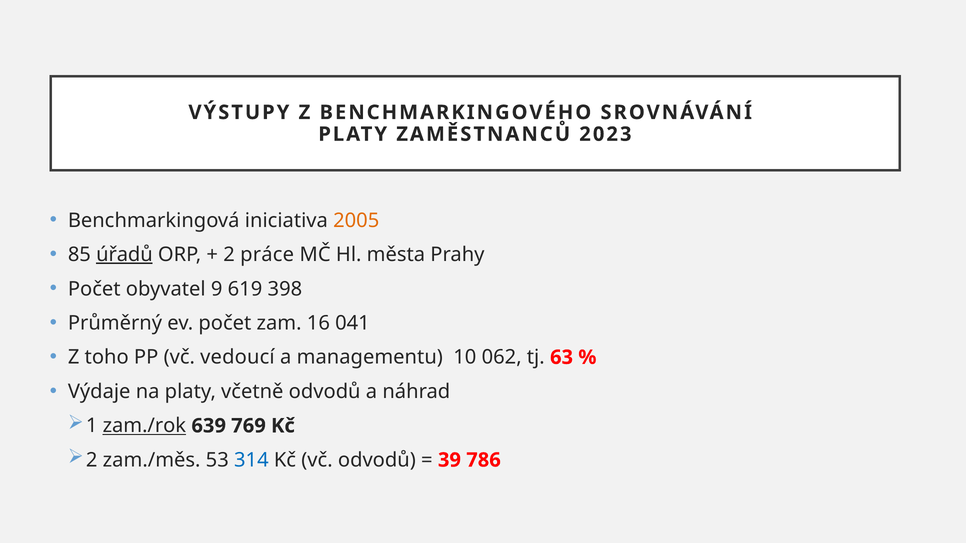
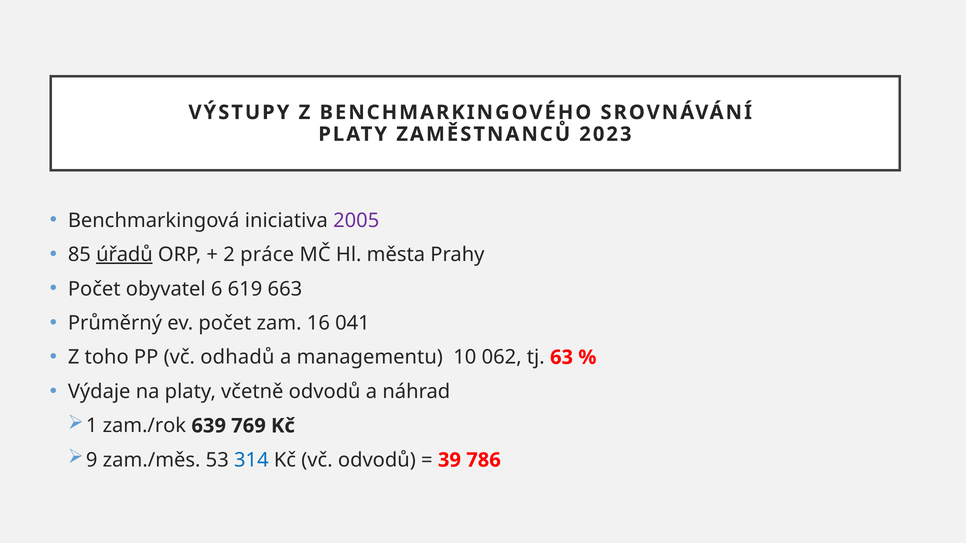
2005 colour: orange -> purple (356, 221)
9: 9 -> 6 (217, 289)
398: 398 -> 663 (285, 289)
vedoucí: vedoucí -> odhadů (237, 358)
zam./rok underline: present -> none (144, 426)
2: 2 -> 9 (92, 460)
